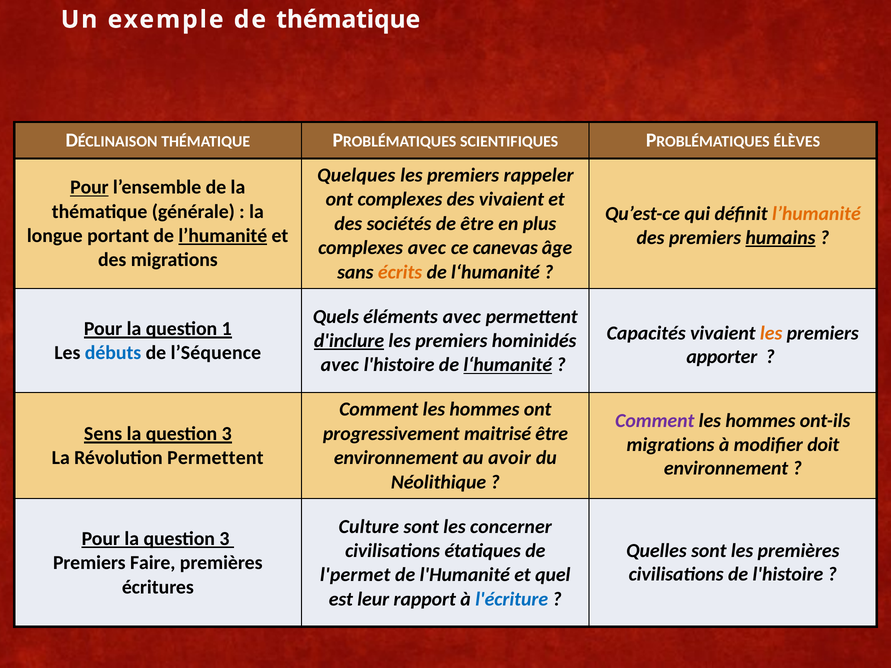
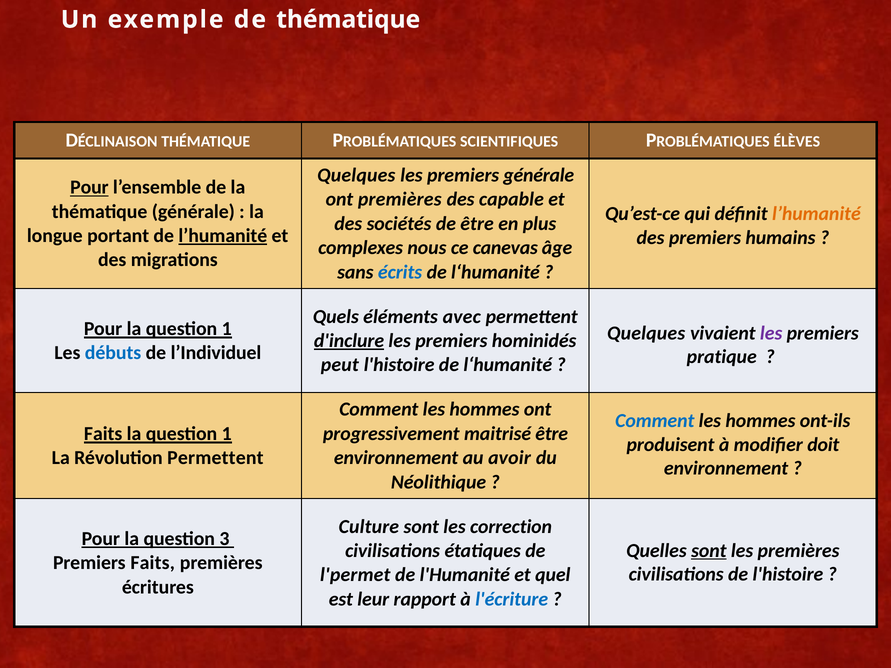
premiers rappeler: rappeler -> générale (539, 175)
ont complexes: complexes -> premières (400, 200)
des vivaient: vivaient -> capable (511, 200)
humains underline: present -> none (780, 238)
complexes avec: avec -> nous (427, 248)
écrits colour: orange -> blue (400, 272)
Capacités: Capacités -> Quelques (646, 333)
les colour: orange -> purple (771, 333)
l’Séquence: l’Séquence -> l’Individuel (216, 353)
apporter: apporter -> pratique (722, 357)
avec: avec -> peut (340, 365)
l‘humanité underline: present -> none (508, 365)
Comment colour: purple -> blue (655, 421)
Sens: Sens -> Faits (103, 434)
3: 3 -> 1 (227, 434)
migrations: migrations -> produisent (671, 445)
concerner: concerner -> correction (511, 527)
sont underline: none -> present (709, 551)
Premiers Faire: Faire -> Faits (153, 563)
